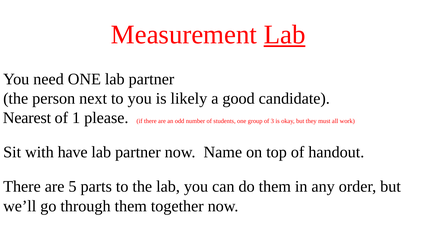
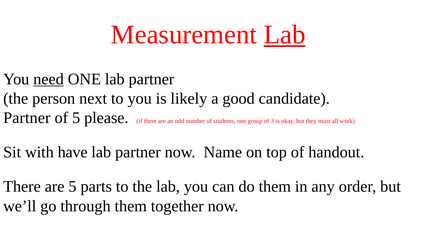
need underline: none -> present (49, 79)
Nearest: Nearest -> Partner (27, 118)
of 1: 1 -> 5 (76, 118)
